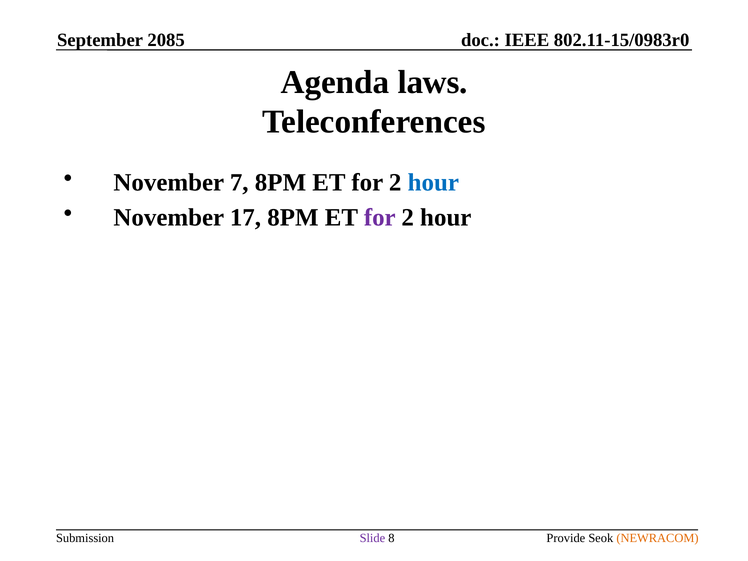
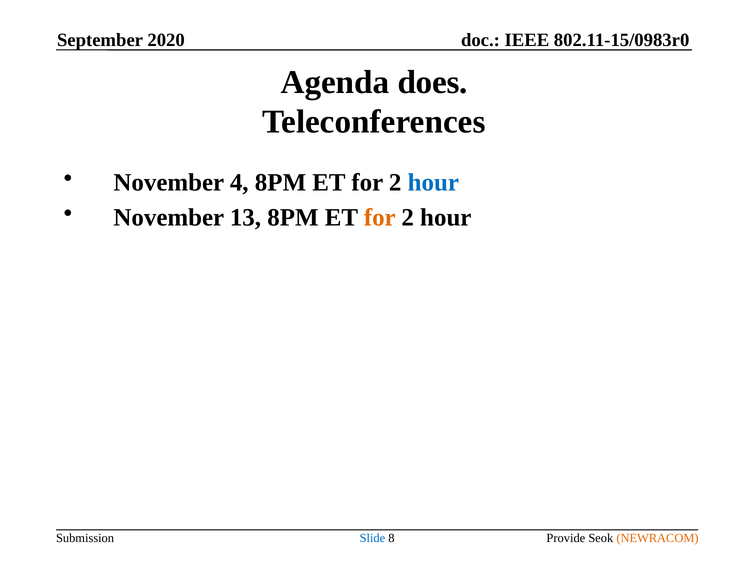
2085: 2085 -> 2020 (166, 40)
laws: laws -> does (433, 82)
7: 7 -> 4 (239, 183)
17: 17 -> 13 (245, 217)
for colour: purple -> orange (380, 217)
Slide colour: purple -> blue (372, 538)
